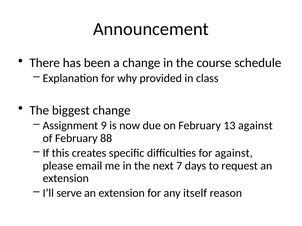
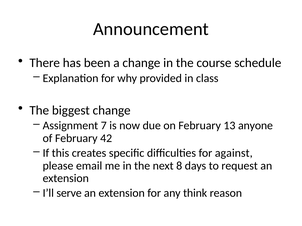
9: 9 -> 7 (104, 126)
13 against: against -> anyone (255, 126)
88: 88 -> 42 (106, 139)
7: 7 -> 8 (179, 166)
itself: itself -> think (195, 194)
